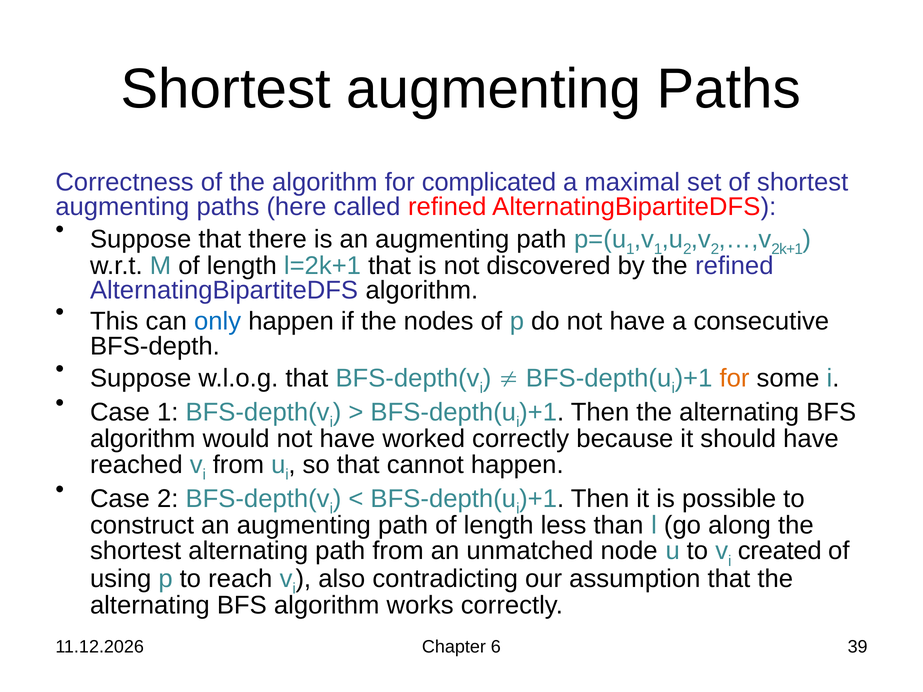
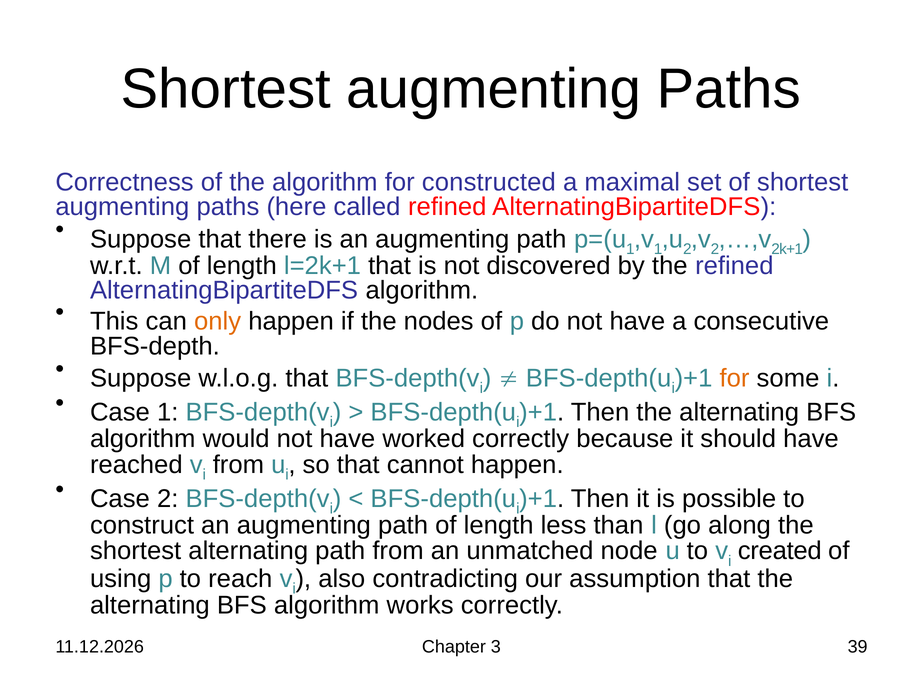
complicated: complicated -> constructed (489, 182)
only colour: blue -> orange (218, 322)
6: 6 -> 3 (496, 647)
